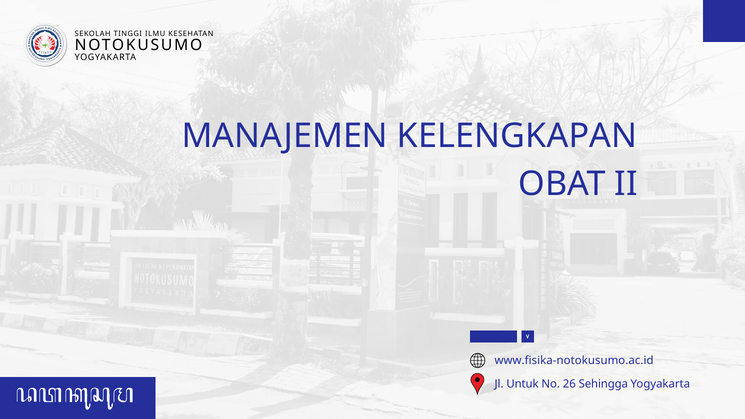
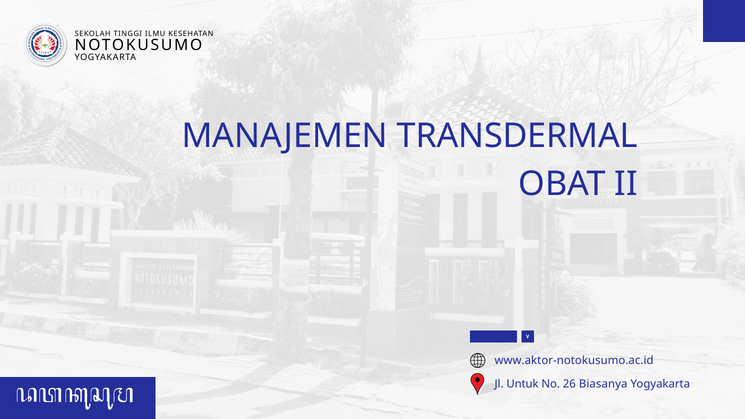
KELENGKAPAN: KELENGKAPAN -> TRANSDERMAL (517, 136)
www.fisika-notokusumo.ac.id: www.fisika-notokusumo.ac.id -> www.aktor-notokusumo.ac.id (574, 361)
Sehingga: Sehingga -> Biasanya (603, 384)
